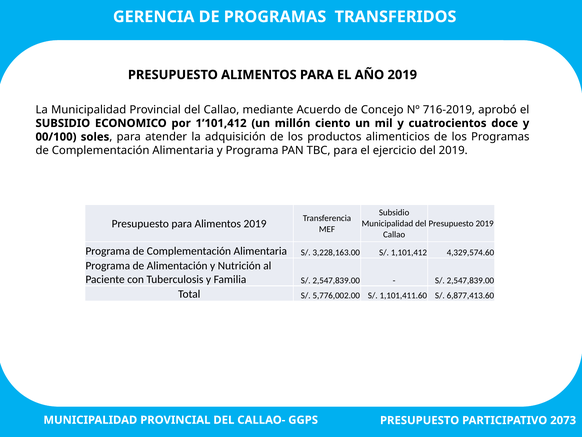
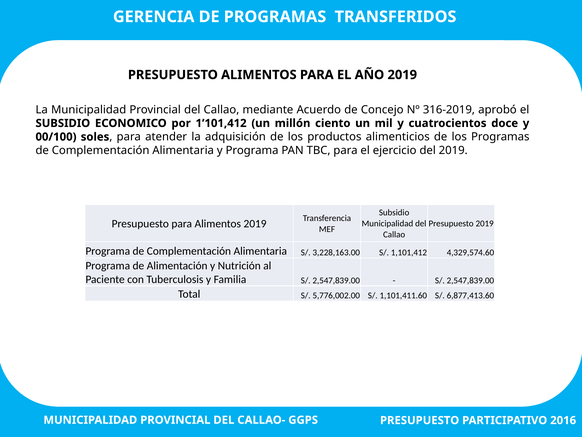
716-2019: 716-2019 -> 316-2019 (449, 110)
2073: 2073 -> 2016 (563, 420)
